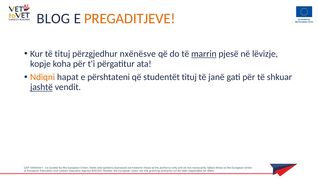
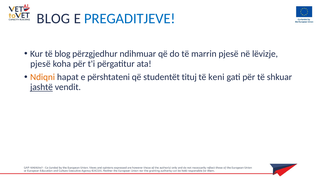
PREGADITJEVE colour: orange -> blue (130, 18)
të tituj: tituj -> blog (62, 54)
nxënësve: nxënësve -> ndihmuar (138, 54)
marrin underline: present -> none (204, 54)
kopje: kopje -> pjesë (40, 64)
janë: janë -> keni (216, 77)
